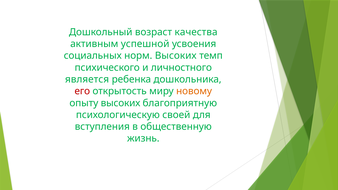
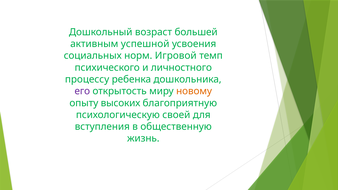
качества: качества -> большей (196, 32)
норм Высоких: Высоких -> Игровой (176, 56)
является: является -> процессу (87, 79)
его colour: red -> purple (82, 91)
